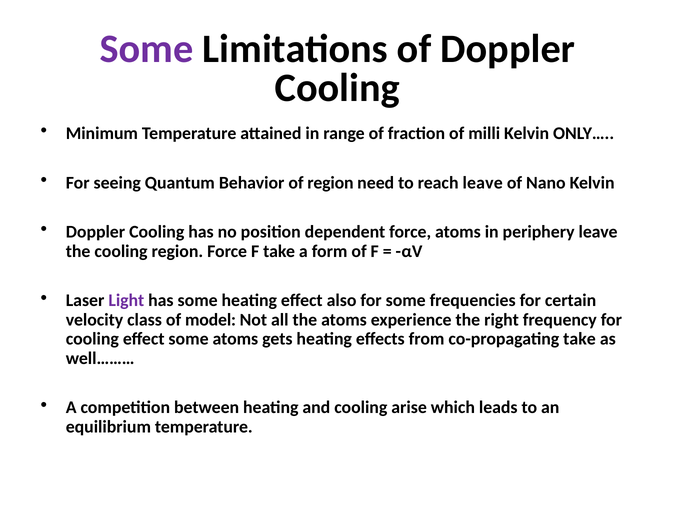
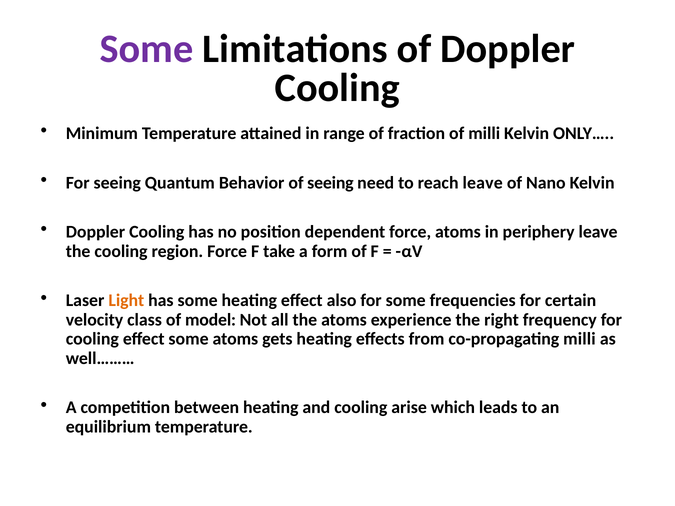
of region: region -> seeing (330, 183)
Light colour: purple -> orange (126, 301)
co-propagating take: take -> milli (579, 339)
